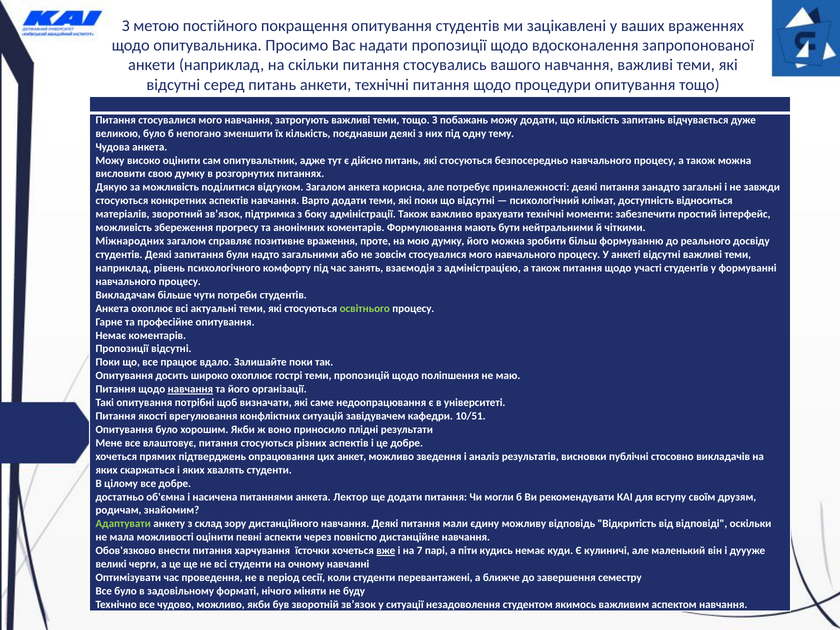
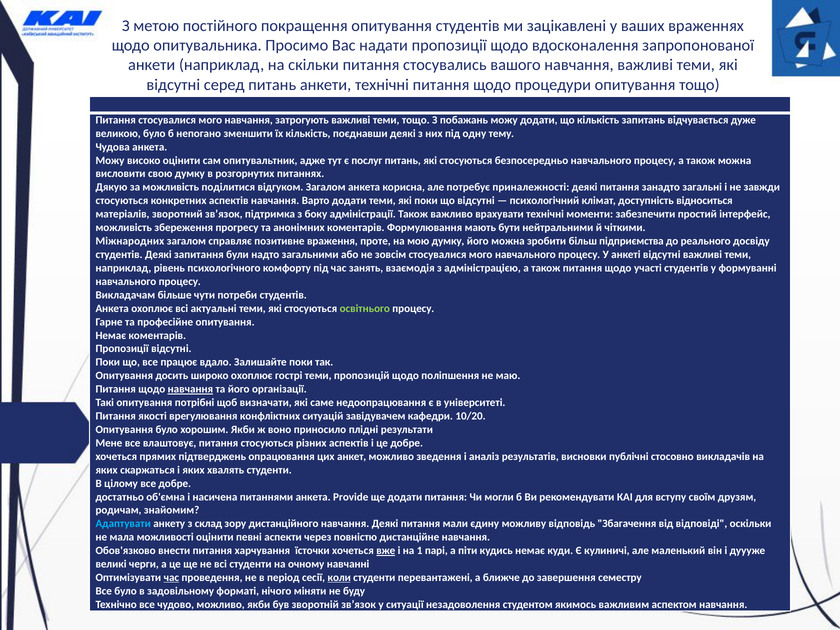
дійсно: дійсно -> послуг (367, 160)
формуванню: формуванню -> підприємства (631, 241)
10/51: 10/51 -> 10/20 (471, 416)
Лектор: Лектор -> Provide (351, 497)
Адаптувати colour: light green -> light blue (123, 524)
Відкритість: Відкритість -> Збагачення (627, 524)
7: 7 -> 1 (420, 551)
час underline: none -> present (171, 578)
коли underline: none -> present (339, 578)
